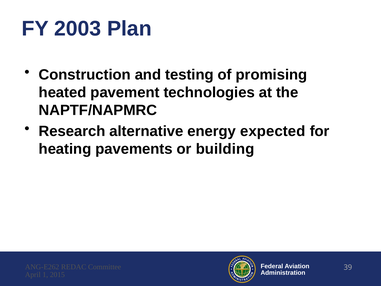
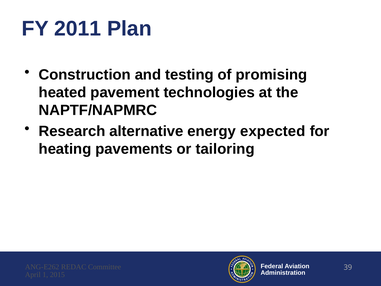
2003: 2003 -> 2011 (78, 29)
building: building -> tailoring (225, 149)
